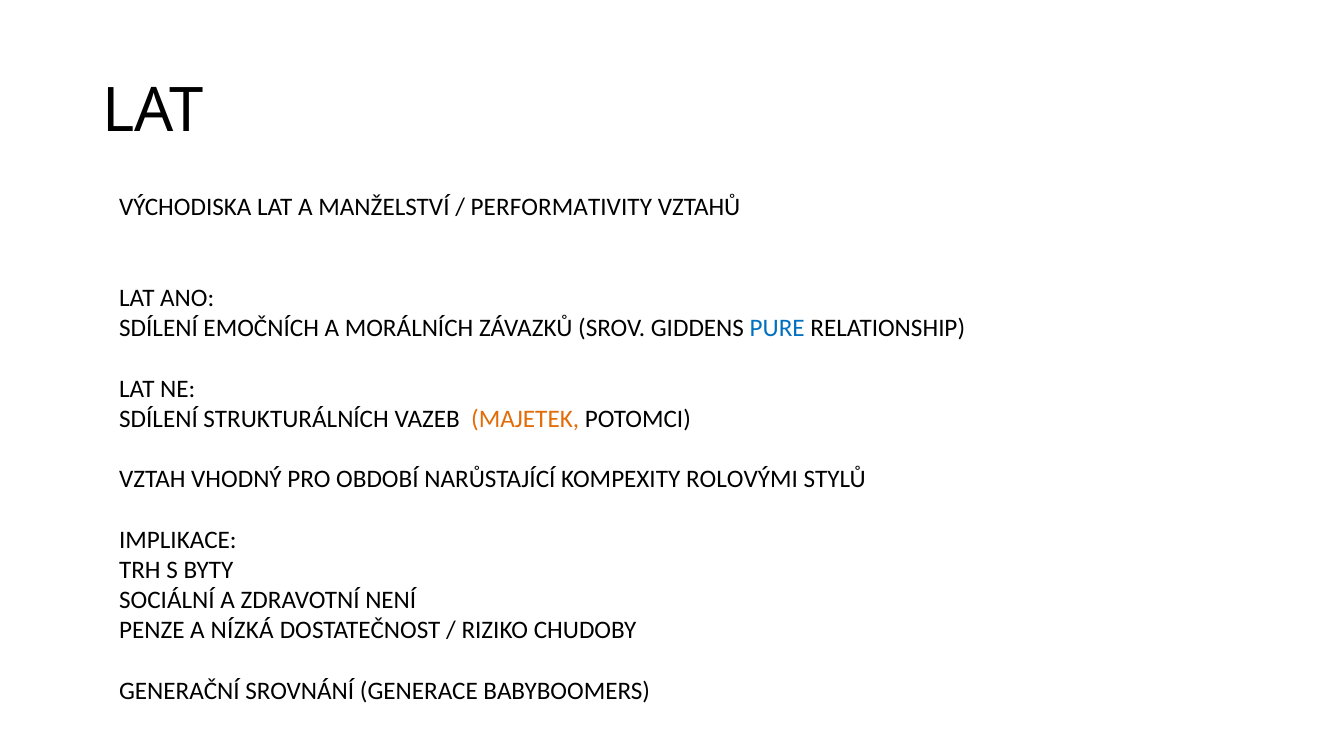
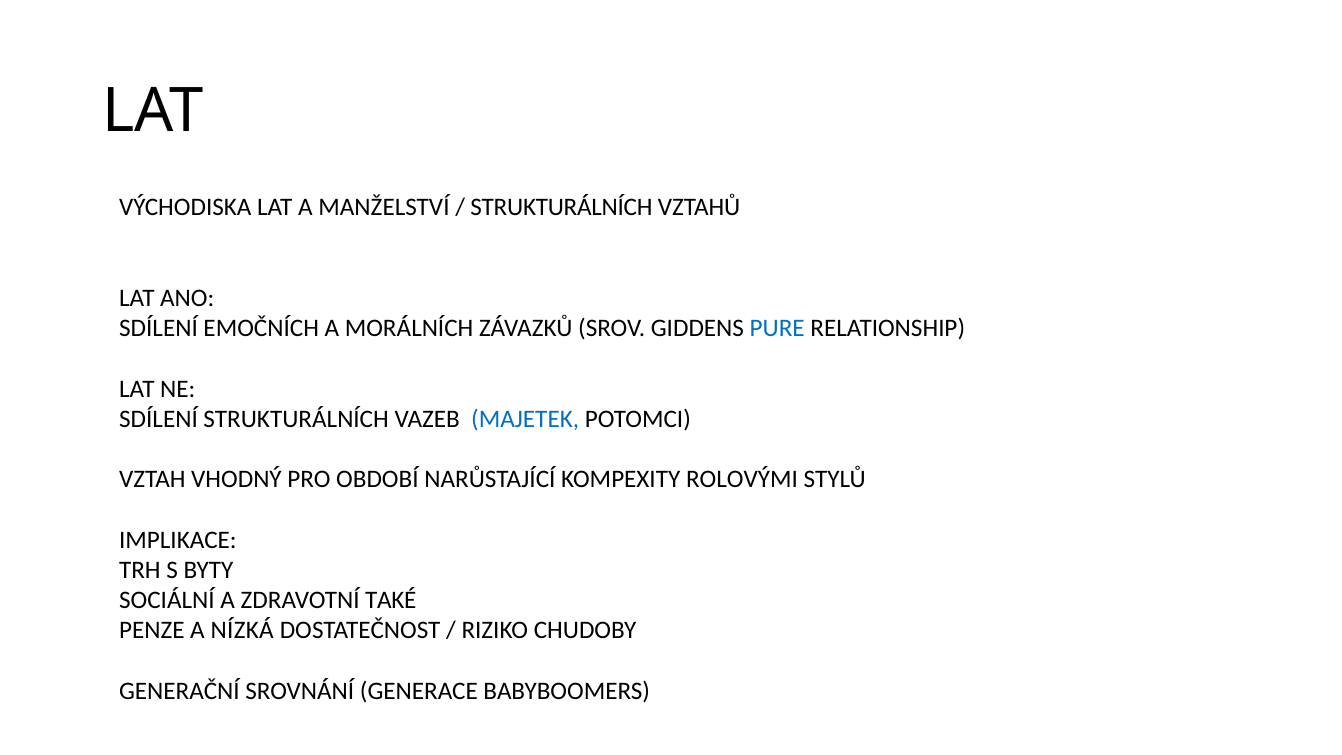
PERFORMATIVITY: PERFORMATIVITY -> STRUKTURÁLNÍCH (562, 208)
MAJETEK colour: orange -> blue (525, 419)
NENÍ: NENÍ -> TAKÉ (391, 600)
